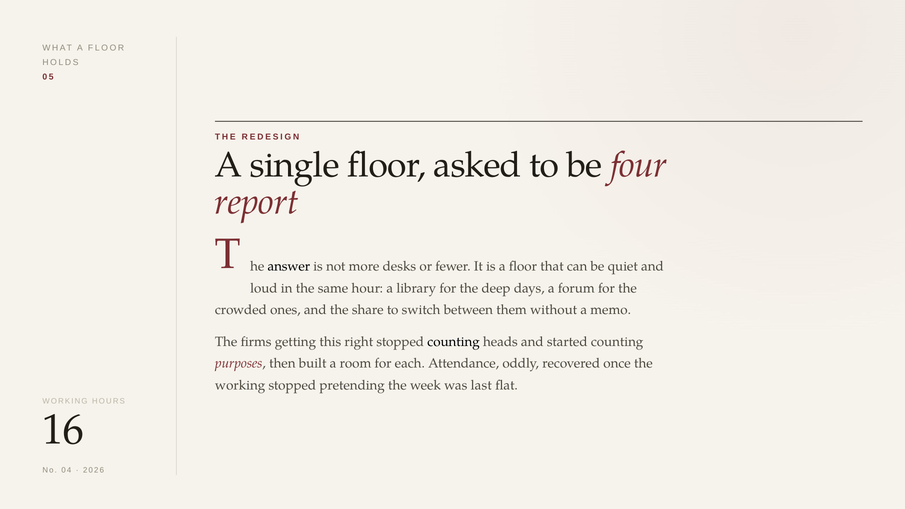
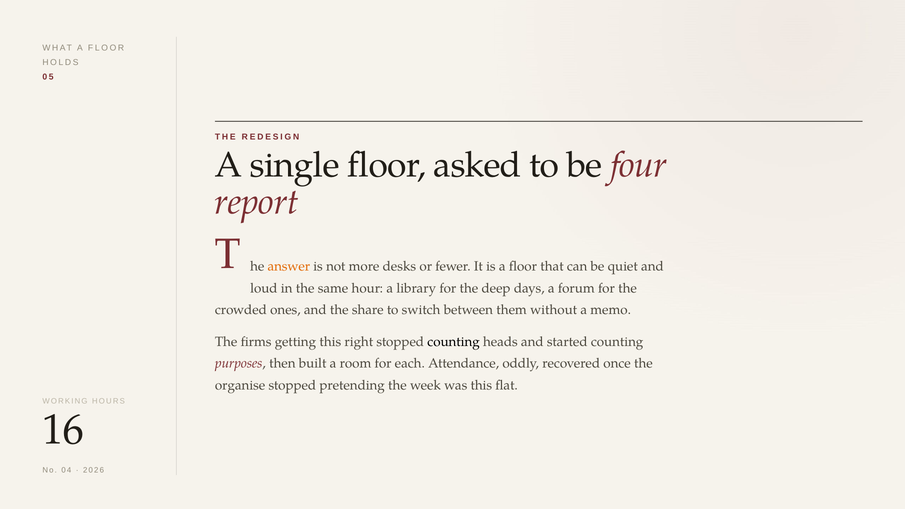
answer colour: black -> orange (289, 266)
working: working -> organise (240, 385)
was last: last -> this (481, 385)
